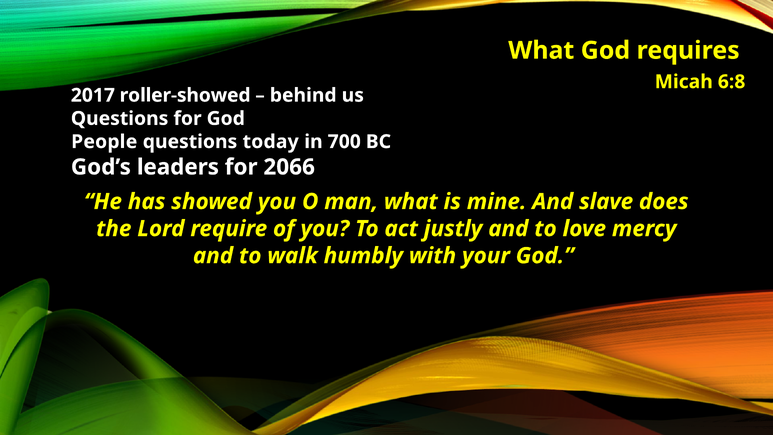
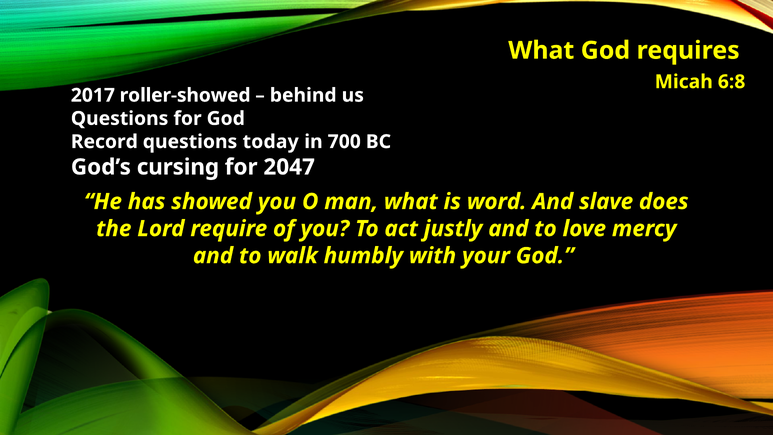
People: People -> Record (104, 142)
leaders: leaders -> cursing (178, 167)
2066: 2066 -> 2047 (289, 167)
mine: mine -> word (497, 202)
